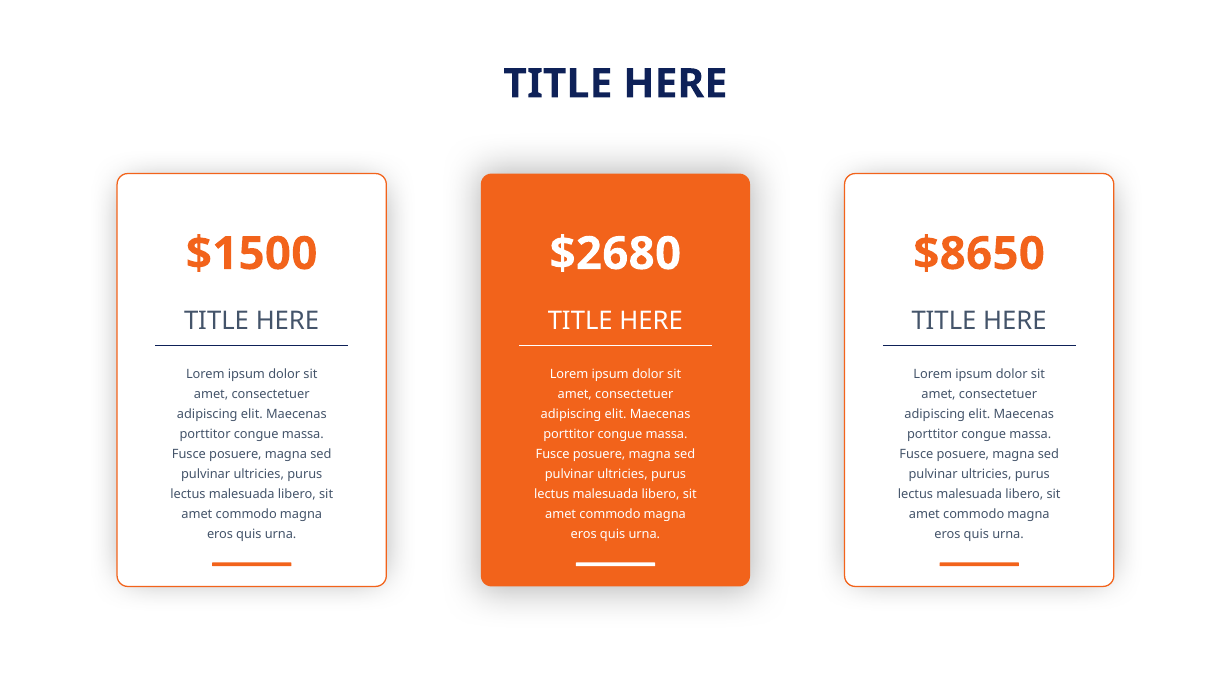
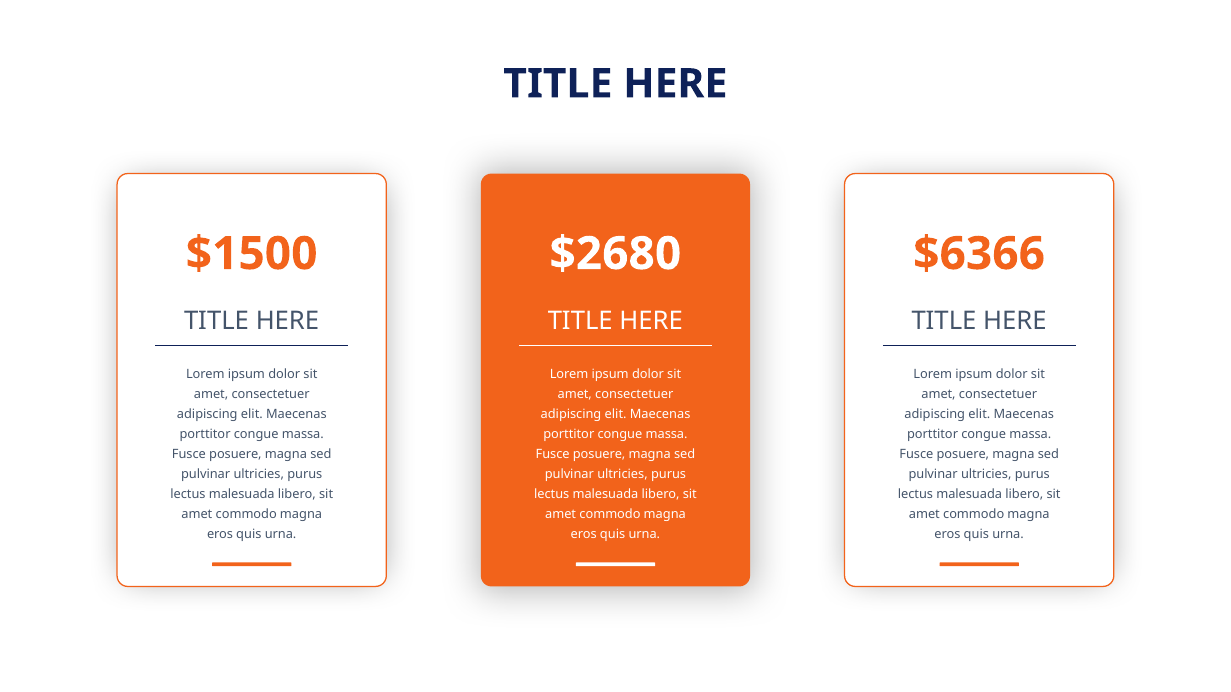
$8650: $8650 -> $6366 (979, 254)
